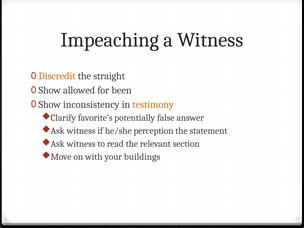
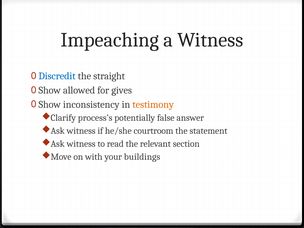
Discredit colour: orange -> blue (57, 76)
been: been -> gives (122, 90)
favorite’s: favorite’s -> process’s (95, 118)
perception: perception -> courtroom (154, 131)
